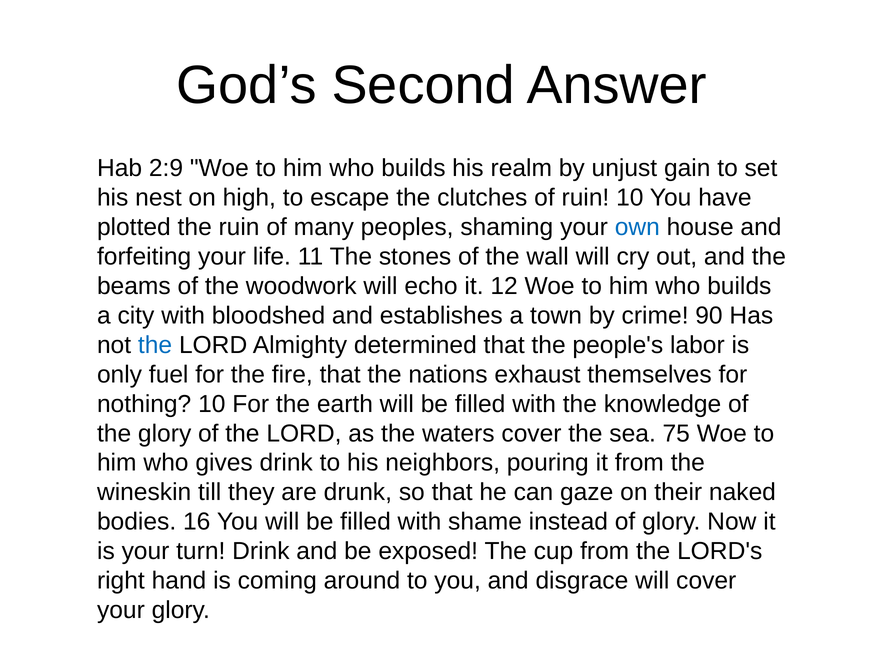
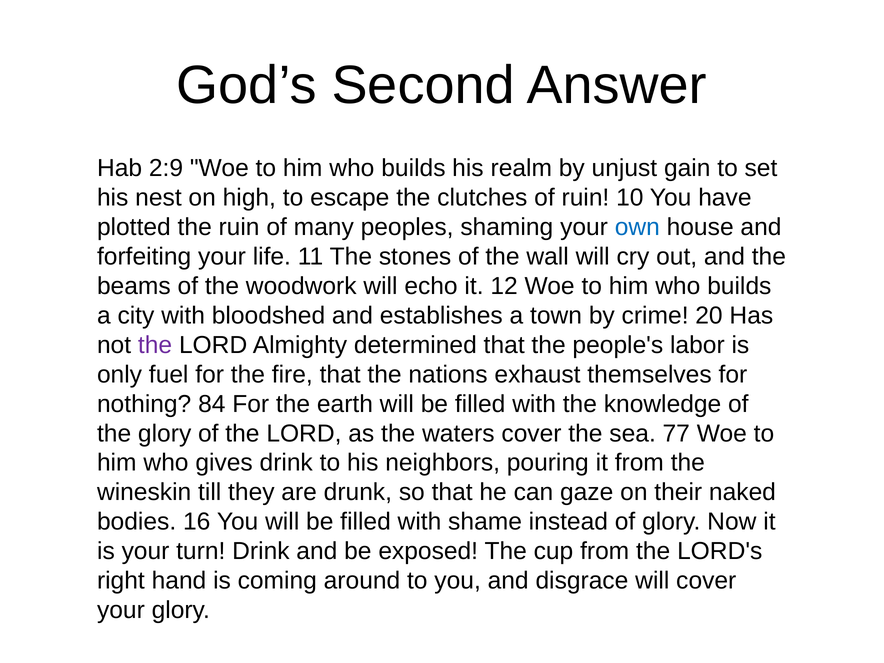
90: 90 -> 20 (709, 315)
the colour: blue -> purple (155, 345)
nothing 10: 10 -> 84 (212, 404)
75: 75 -> 77 (676, 433)
